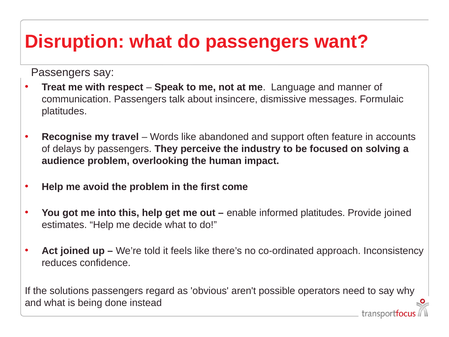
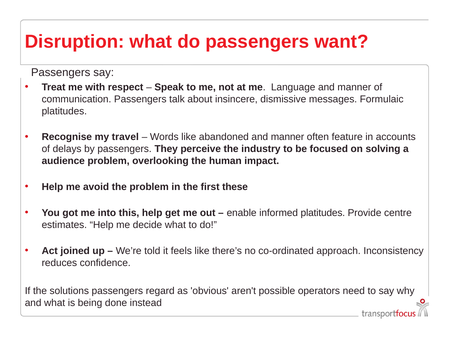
abandoned and support: support -> manner (288, 137)
come: come -> these (235, 187)
Provide joined: joined -> centre (398, 213)
